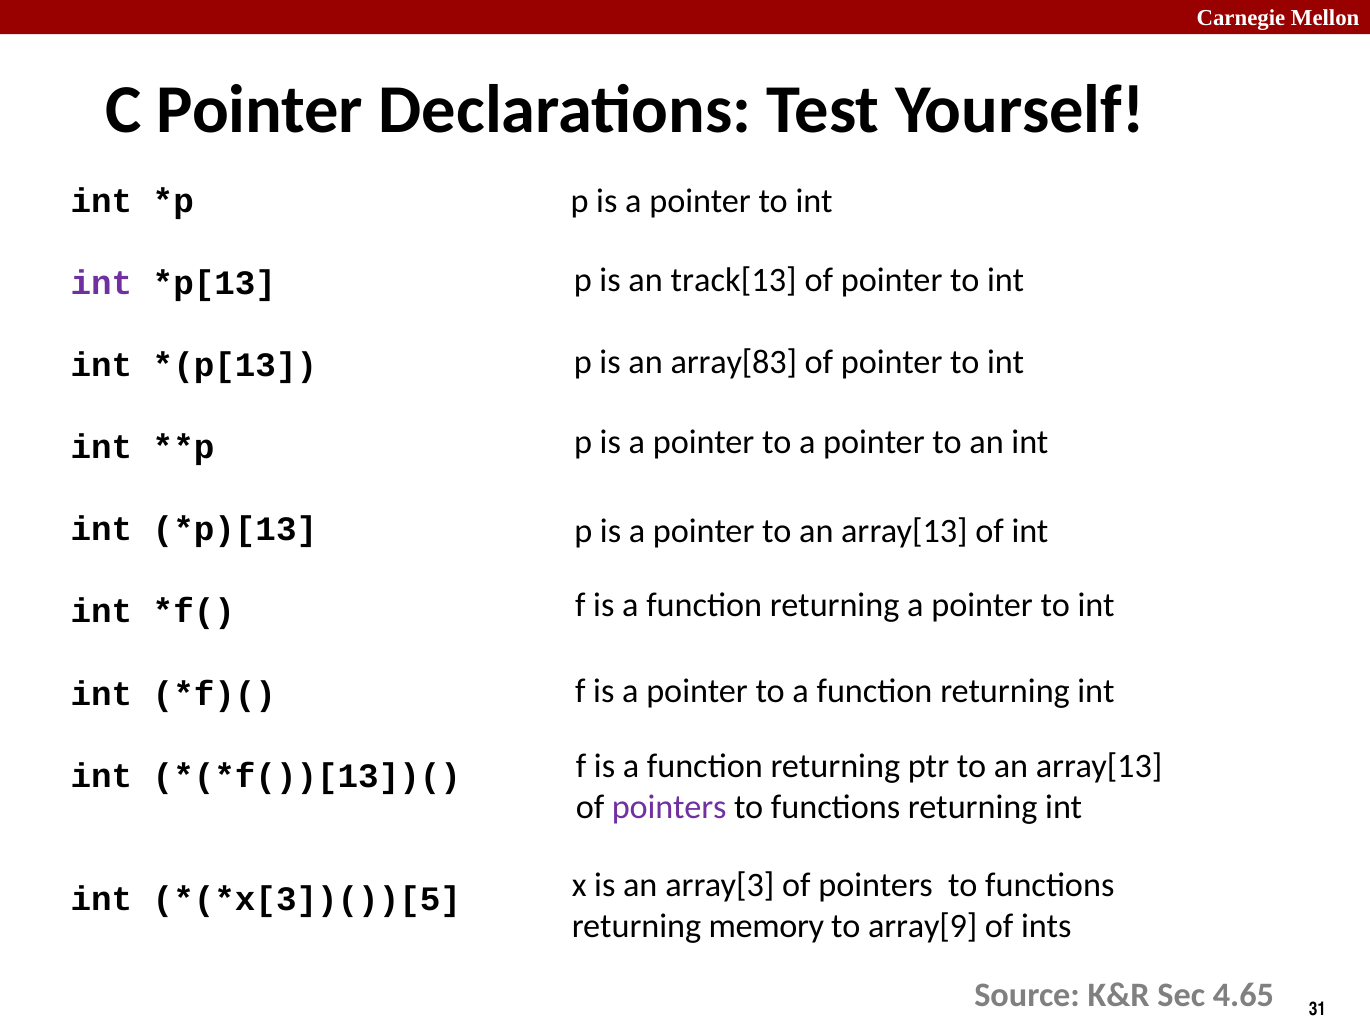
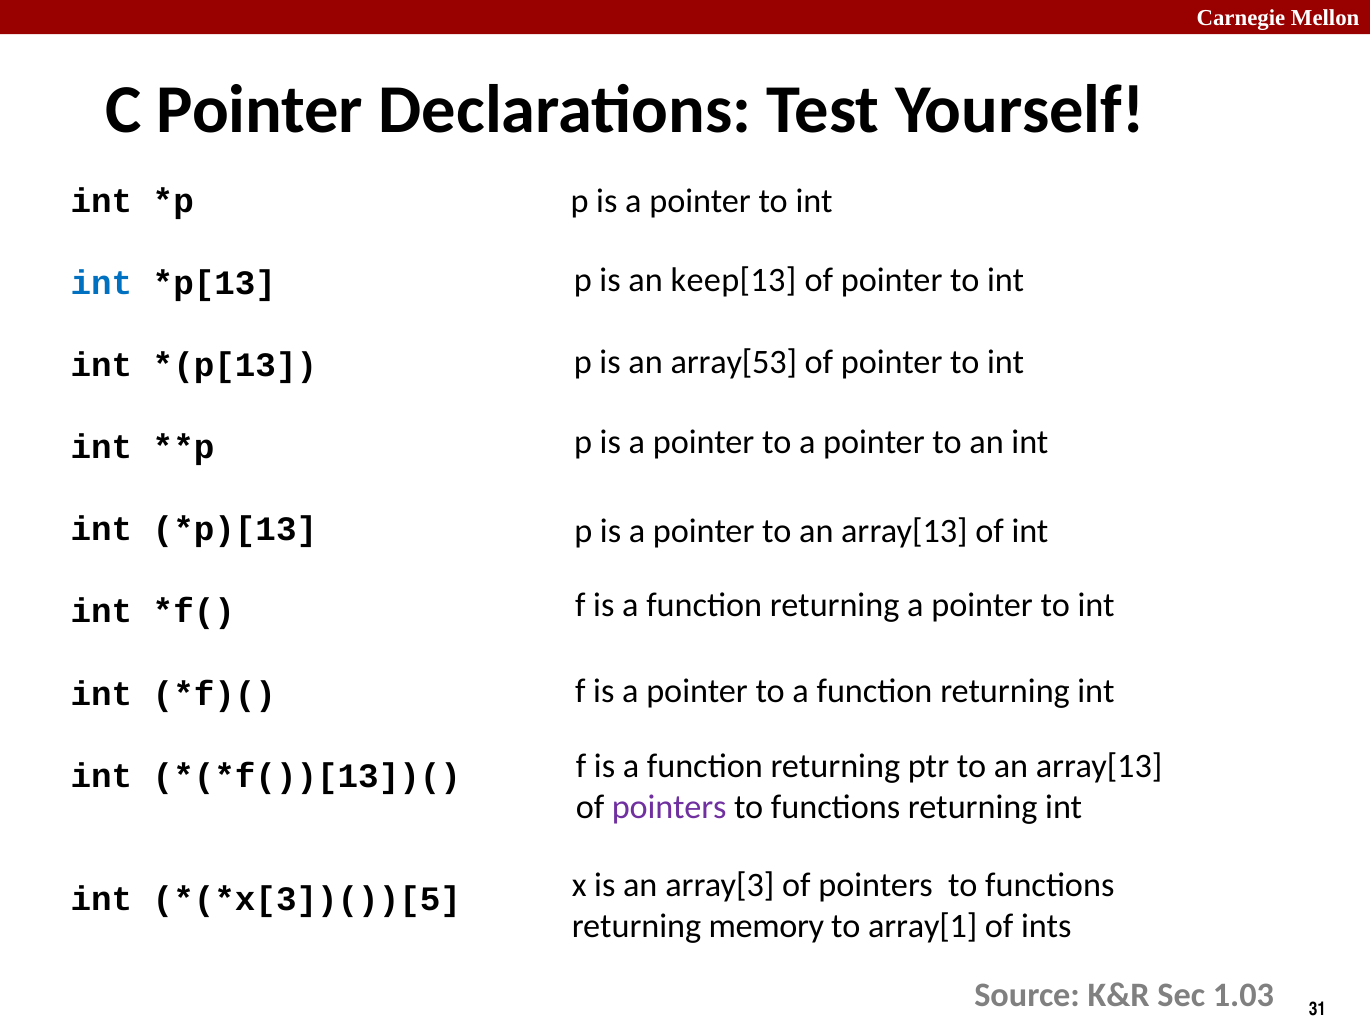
track[13: track[13 -> keep[13 (733, 281)
int colour: purple -> blue (101, 283)
array[83: array[83 -> array[53 (734, 363)
array[9: array[9 -> array[1 (923, 927)
4.65: 4.65 -> 1.03 (1243, 995)
